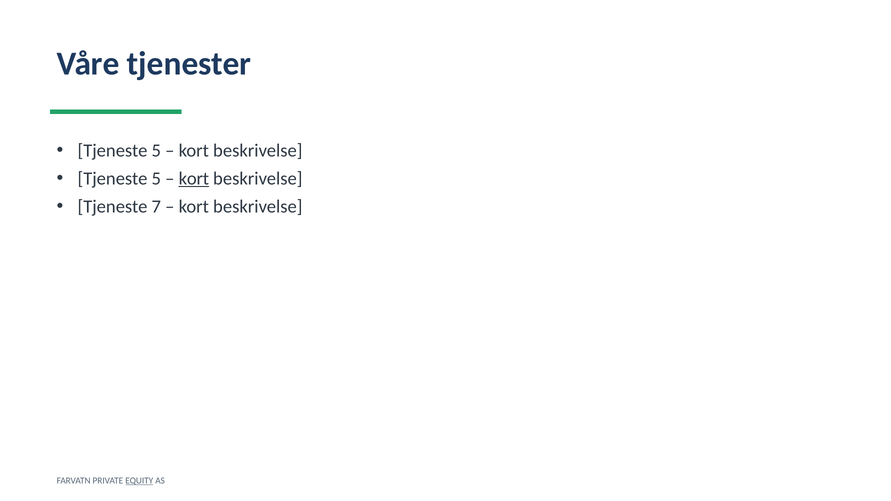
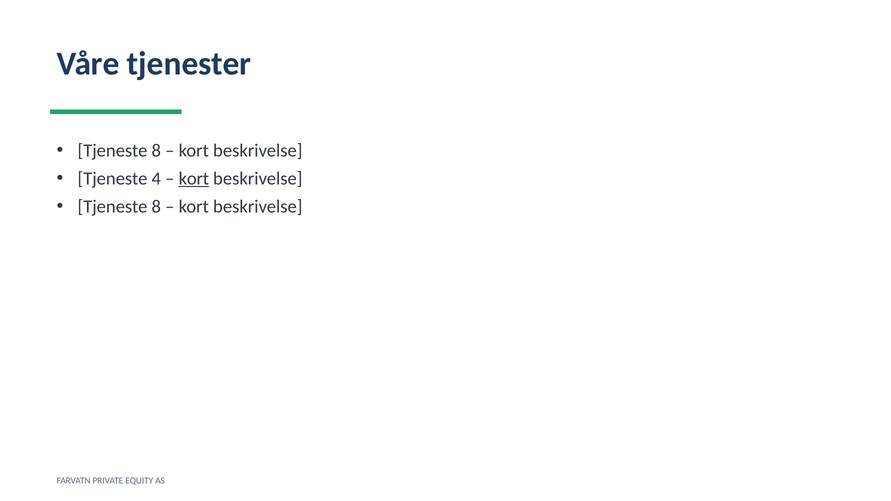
5: 5 -> 8 (156, 151)
5: 5 -> 4 (156, 179)
7: 7 -> 8 (156, 207)
EQUITY underline: present -> none (139, 481)
